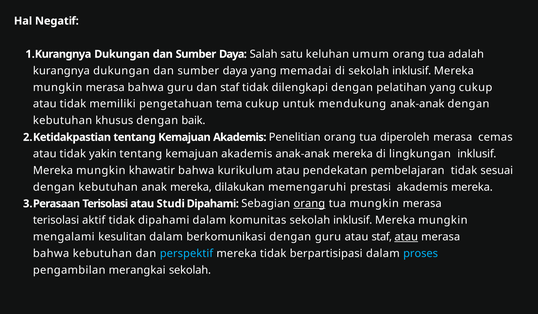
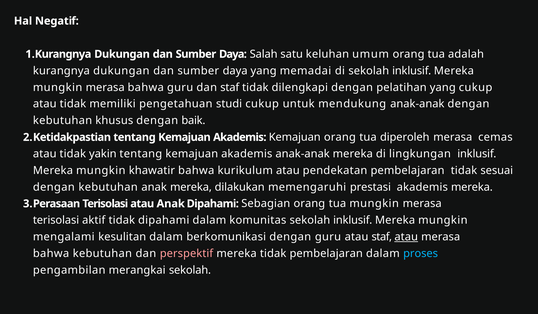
tema: tema -> studi (229, 104)
Akademis Penelitian: Penelitian -> Kemajuan (295, 137)
atau Studi: Studi -> Anak (171, 204)
orang underline: present -> none (309, 204)
perspektif colour: light blue -> pink (187, 253)
tidak berpartisipasi: berpartisipasi -> pembelajaran (326, 253)
